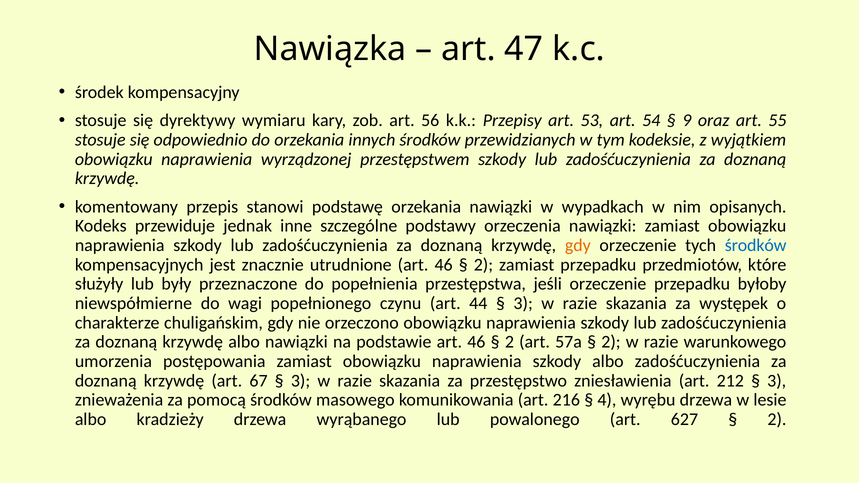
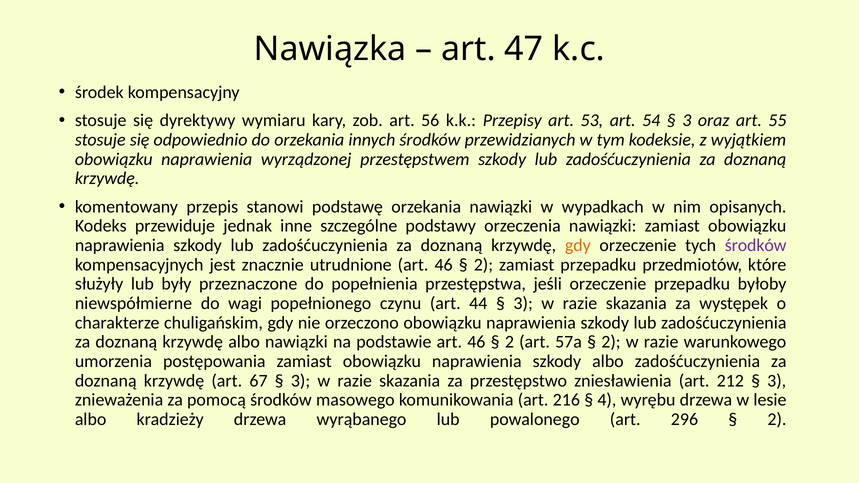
9: 9 -> 3 (687, 121)
środków colour: blue -> purple (756, 245)
627: 627 -> 296 (684, 419)
